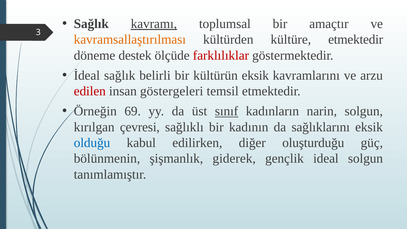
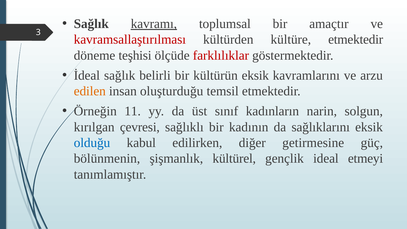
kavramsallaştırılması colour: orange -> red (130, 40)
destek: destek -> teşhisi (135, 55)
edilen colour: red -> orange (90, 91)
göstergeleri: göstergeleri -> oluşturduğu (172, 91)
69: 69 -> 11 (133, 111)
sınıf underline: present -> none (227, 111)
oluşturduğu: oluşturduğu -> getirmesine (313, 143)
giderek: giderek -> kültürel (234, 159)
ideal solgun: solgun -> etmeyi (366, 159)
